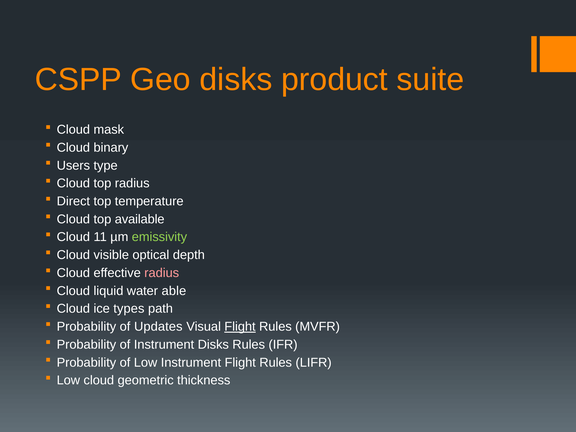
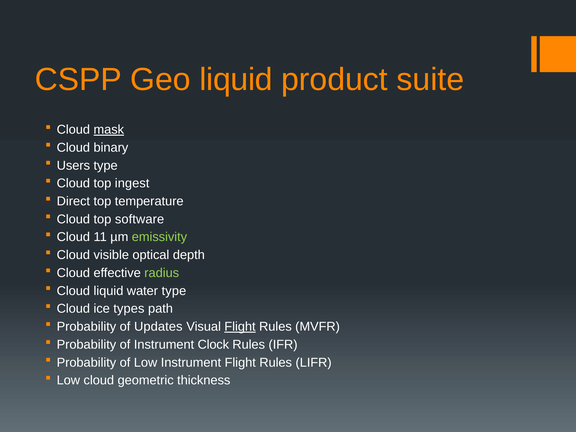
Geo disks: disks -> liquid (236, 80)
mask underline: none -> present (109, 130)
top radius: radius -> ingest (132, 183)
available: available -> software (140, 219)
radius colour: pink -> light green (162, 273)
water able: able -> type (174, 291)
Instrument Disks: Disks -> Clock (213, 345)
